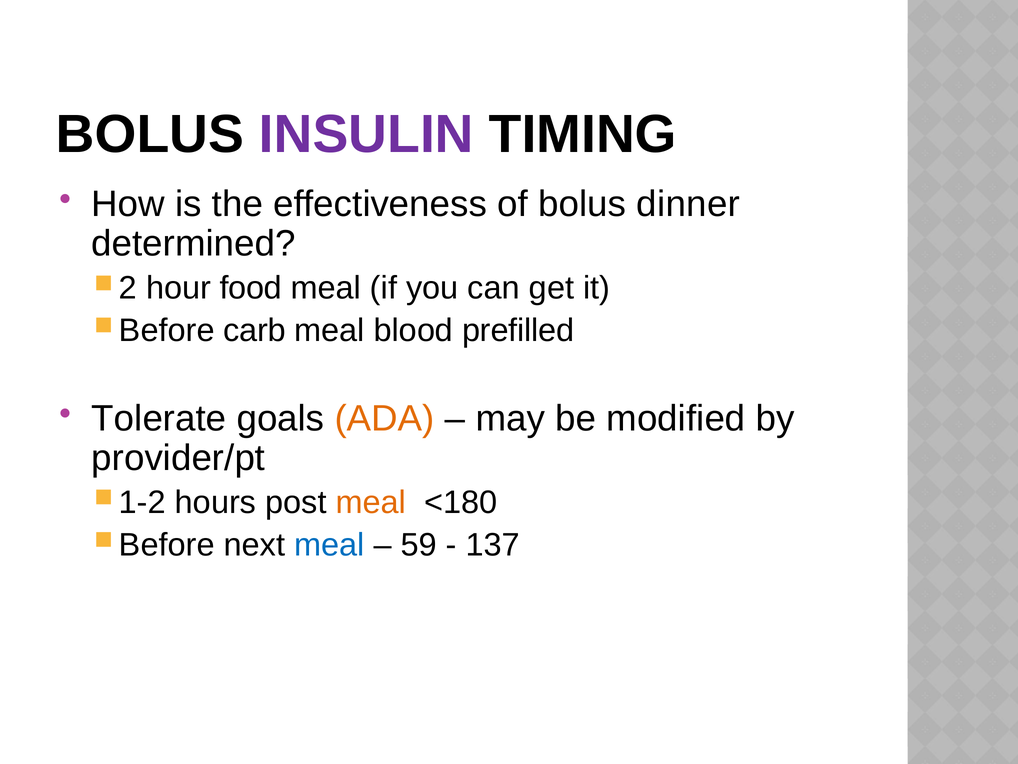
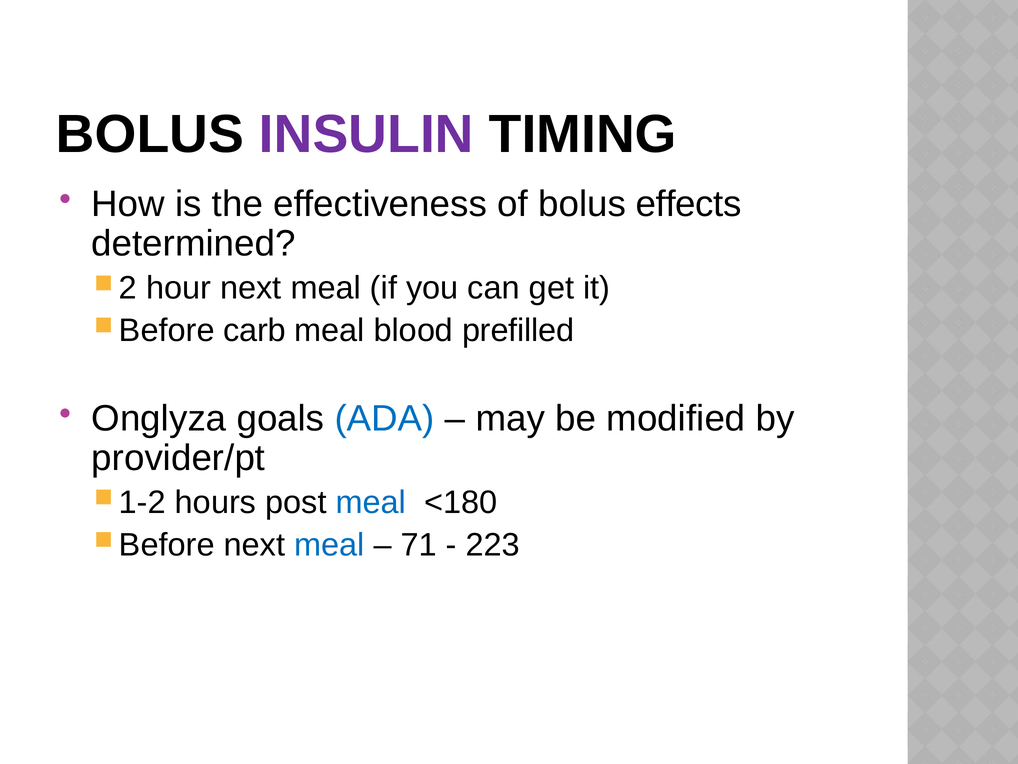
dinner: dinner -> effects (689, 204)
hour food: food -> next (251, 288)
Tolerate: Tolerate -> Onglyza (159, 418)
ADA colour: orange -> blue (385, 418)
meal colour: orange -> blue (371, 502)
59: 59 -> 71 (419, 544)
137: 137 -> 223 (493, 544)
